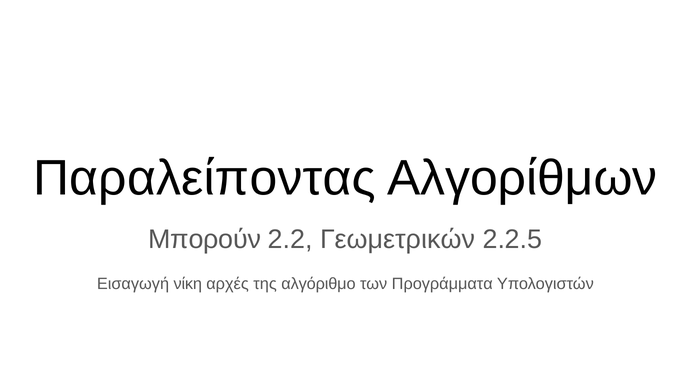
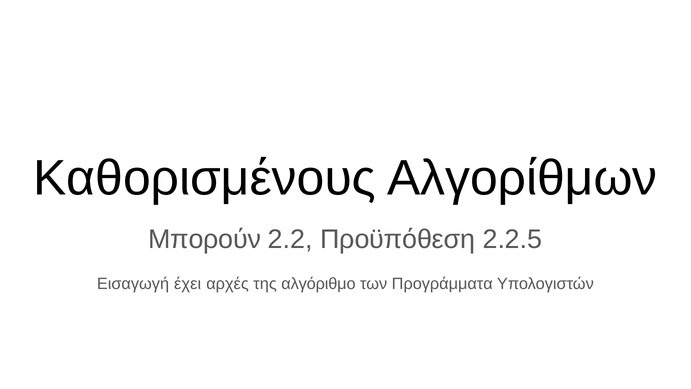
Παραλείποντας: Παραλείποντας -> Καθορισμένους (205, 178)
Γεωμετρικών: Γεωμετρικών -> Προϋπόθεση (398, 239)
νίκη: νίκη -> έχει (188, 284)
